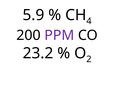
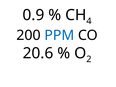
5.9: 5.9 -> 0.9 (33, 15)
PPM colour: purple -> blue (59, 35)
23.2: 23.2 -> 20.6 (38, 53)
